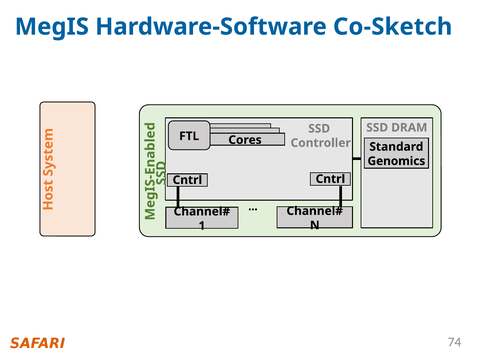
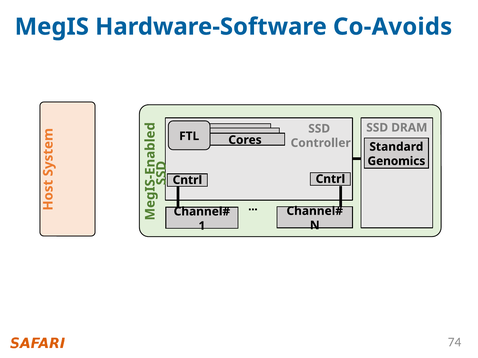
Co-Sketch: Co-Sketch -> Co-Avoids (393, 27)
